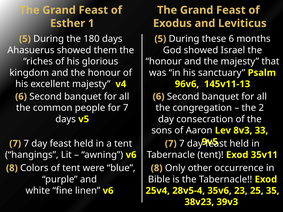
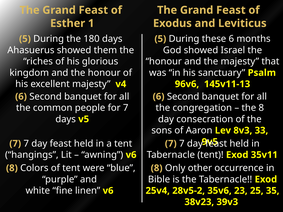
the 2: 2 -> 8 (261, 108)
28v5-4: 28v5-4 -> 28v5-2 (189, 191)
